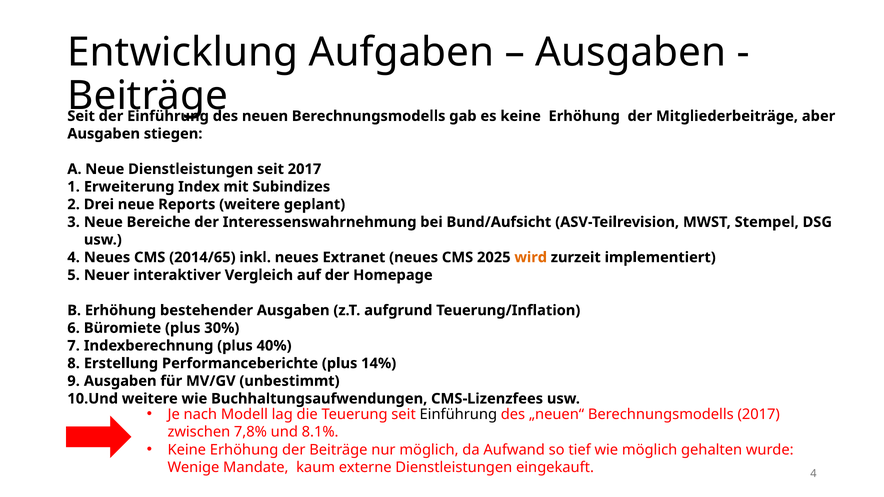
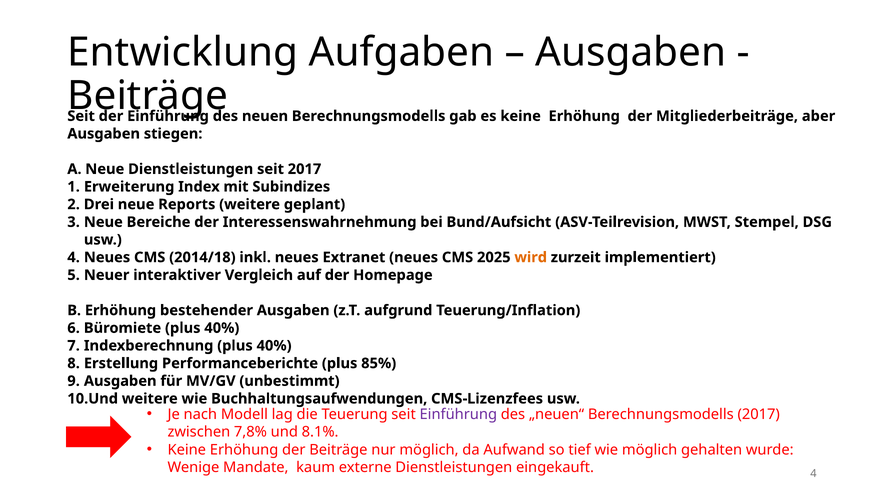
2014/65: 2014/65 -> 2014/18 (202, 257)
Büromiete plus 30%: 30% -> 40% (222, 328)
14%: 14% -> 85% (379, 364)
Einführung colour: black -> purple (458, 415)
